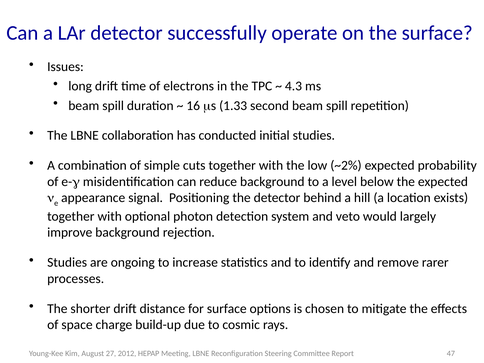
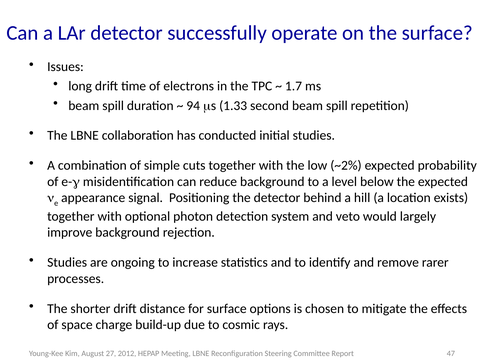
4.3: 4.3 -> 1.7 (294, 86)
16: 16 -> 94 (193, 106)
